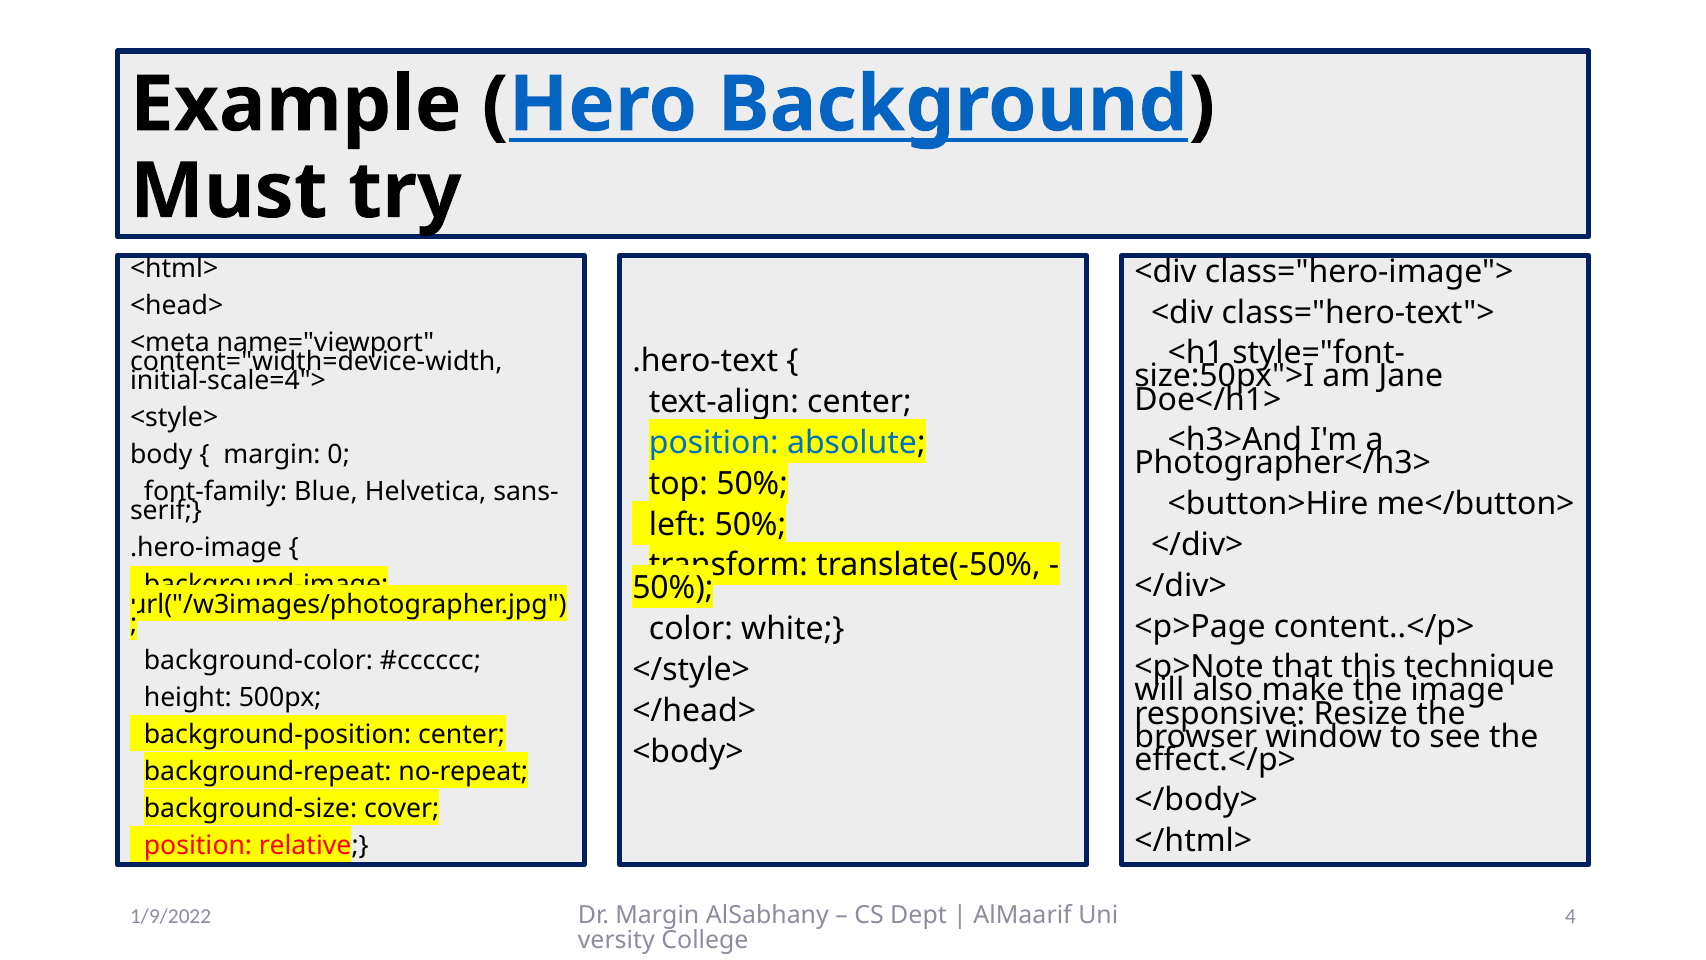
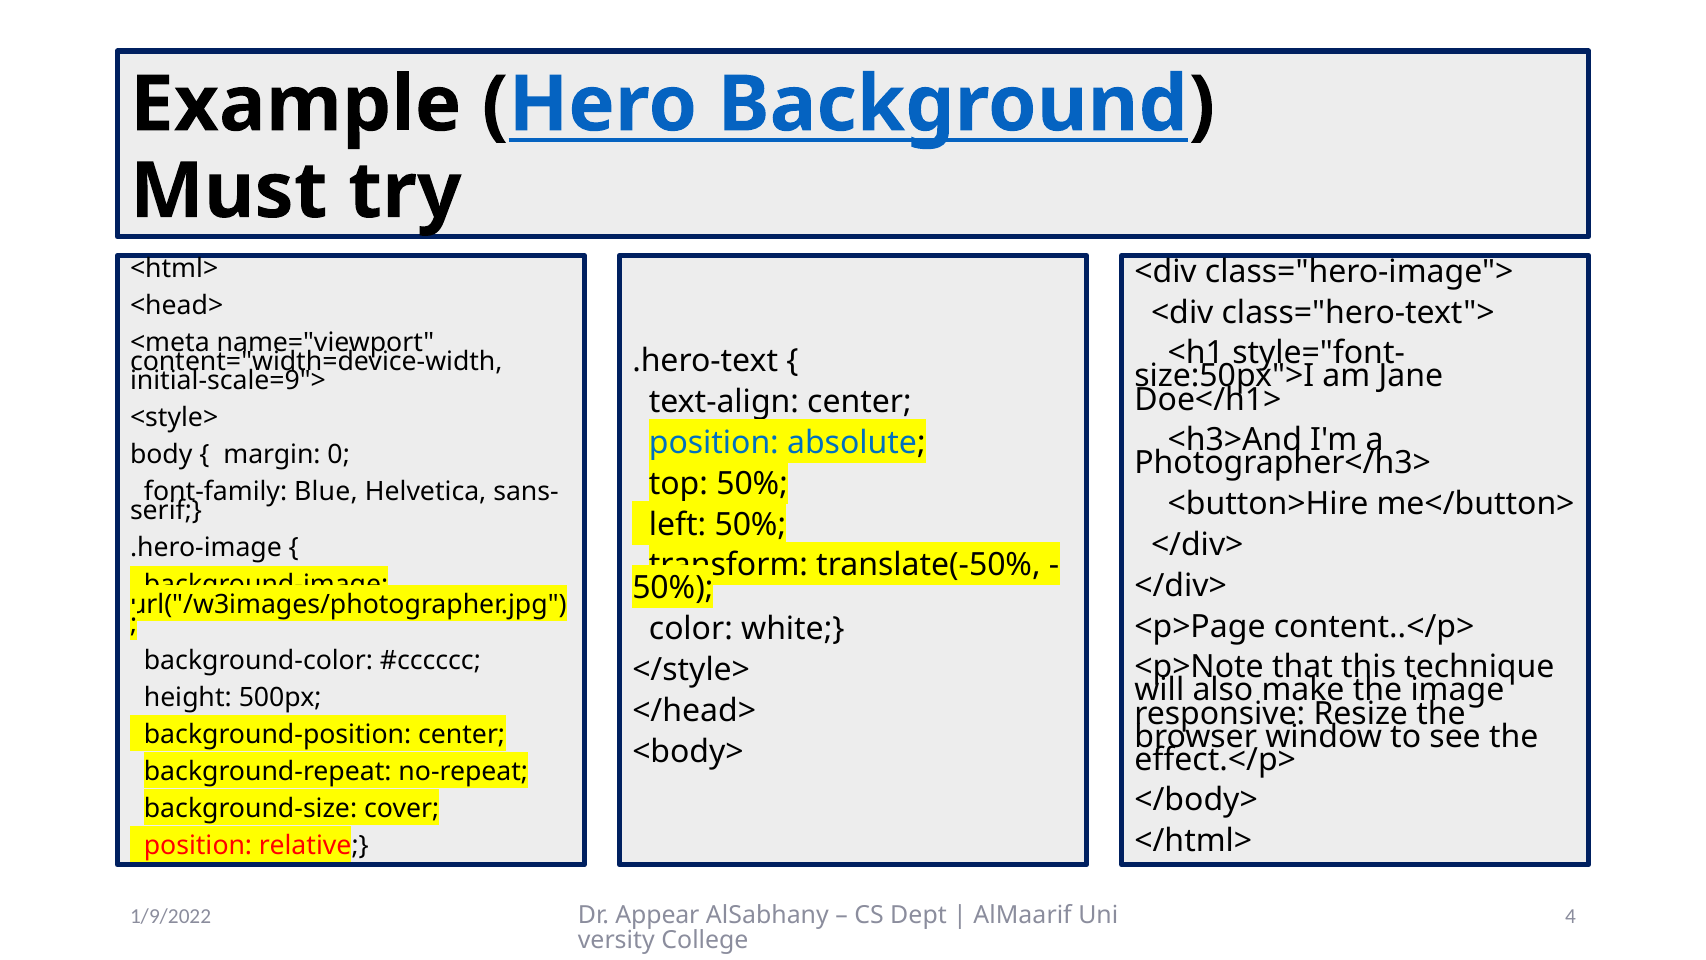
initial-scale=4">: initial-scale=4"> -> initial-scale=9"> (228, 381)
Dr Margin: Margin -> Appear (657, 915)
